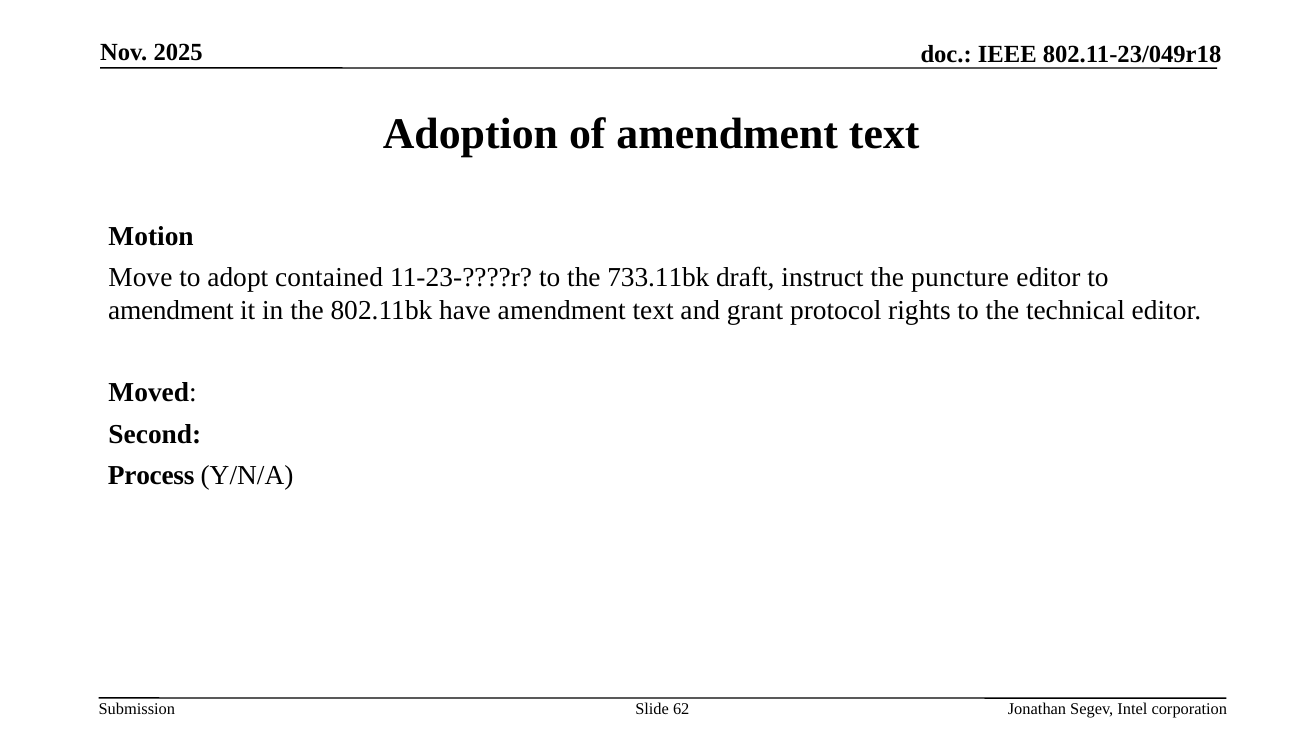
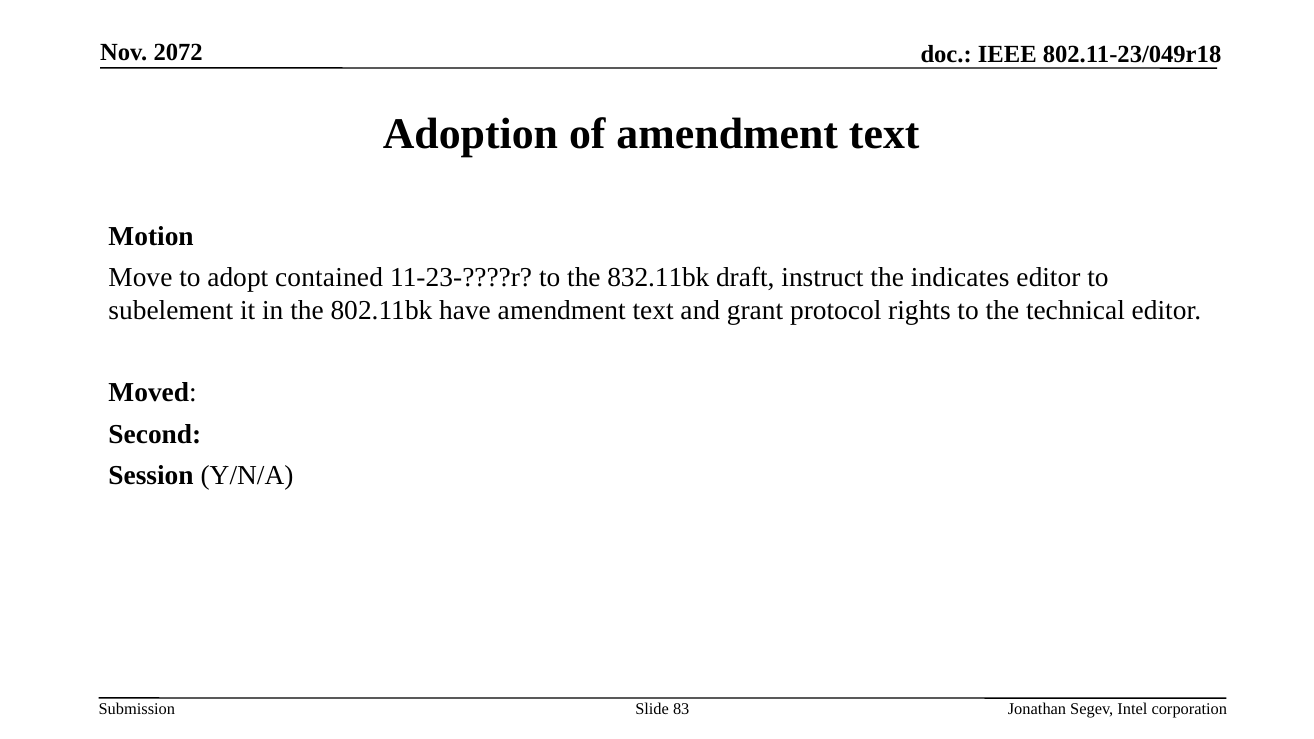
2025: 2025 -> 2072 (178, 52)
733.11bk: 733.11bk -> 832.11bk (658, 278)
puncture: puncture -> indicates (960, 278)
amendment: amendment -> subelement (171, 311)
Process: Process -> Session (151, 475)
62: 62 -> 83 (681, 709)
